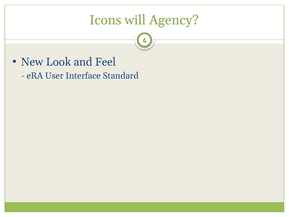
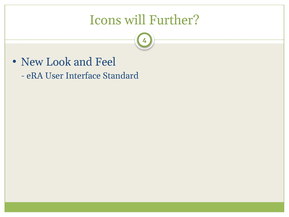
Agency: Agency -> Further (174, 20)
